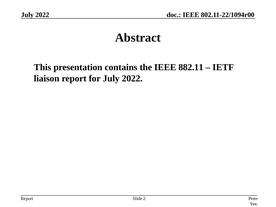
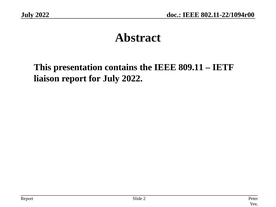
882.11: 882.11 -> 809.11 (191, 67)
